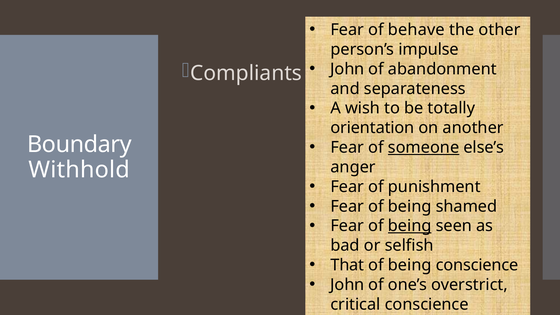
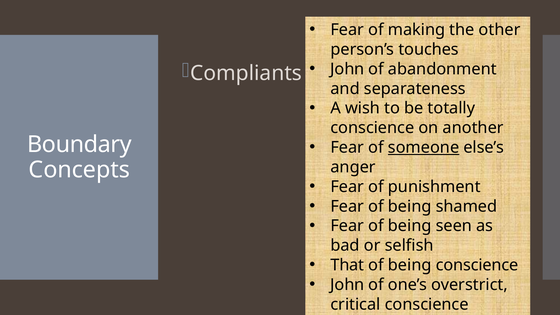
behave: behave -> making (417, 30)
impulse: impulse -> touches (429, 49)
orientation: orientation -> conscience (372, 128)
Withhold: Withhold -> Concepts (79, 170)
being underline: present -> none (410, 226)
